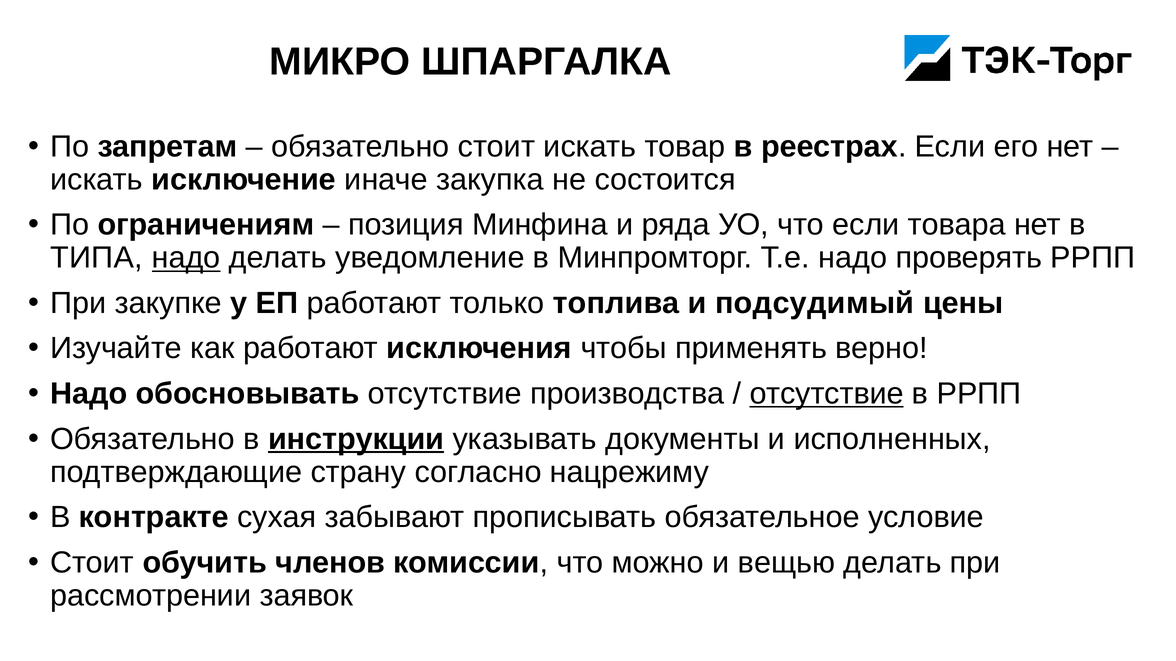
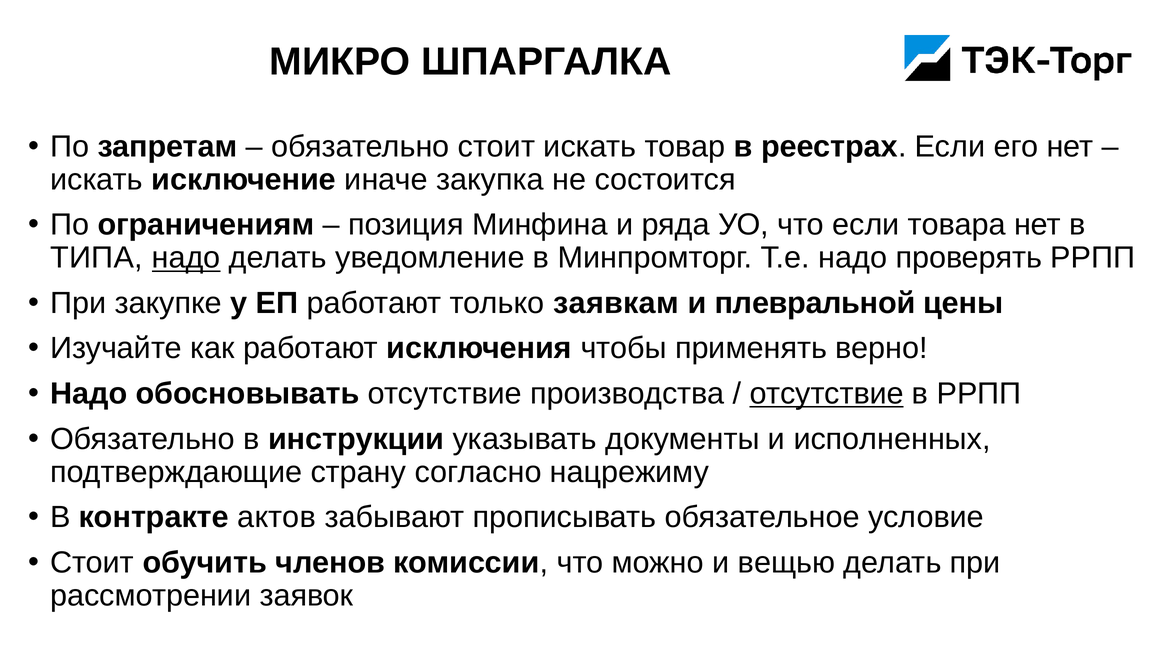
топлива: топлива -> заявкам (616, 303)
подсудимый: подсудимый -> плевральной (815, 303)
инструкции underline: present -> none (356, 439)
сухая: сухая -> актов (277, 518)
